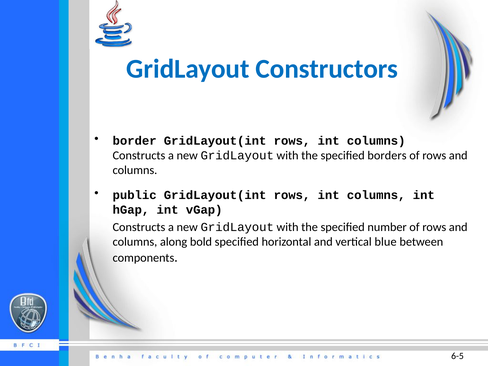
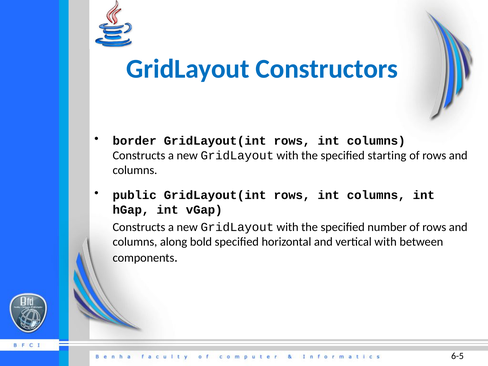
borders: borders -> starting (387, 155)
vertical blue: blue -> with (386, 242)
